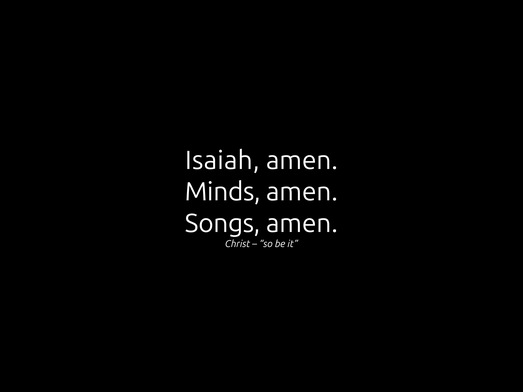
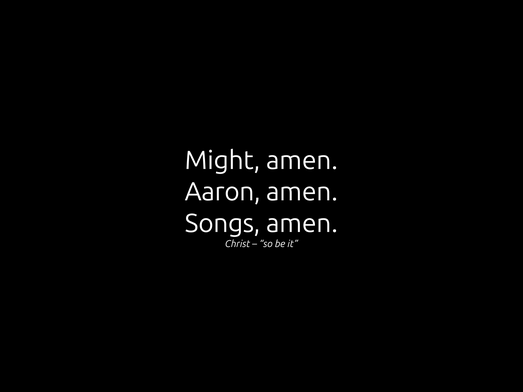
Isaiah: Isaiah -> Might (223, 161)
Minds: Minds -> Aaron (223, 192)
